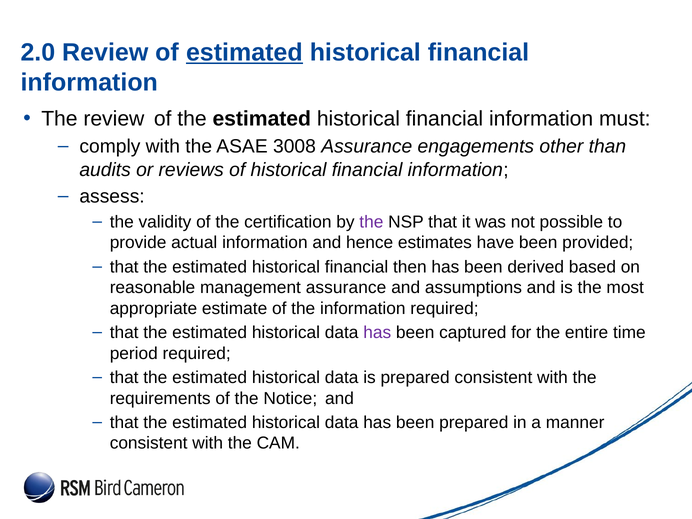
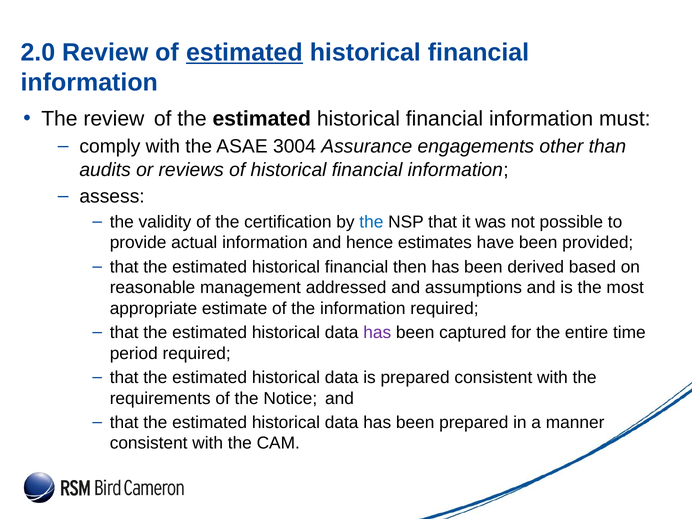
3008: 3008 -> 3004 (294, 147)
the colour: purple -> blue (371, 222)
management assurance: assurance -> addressed (346, 288)
